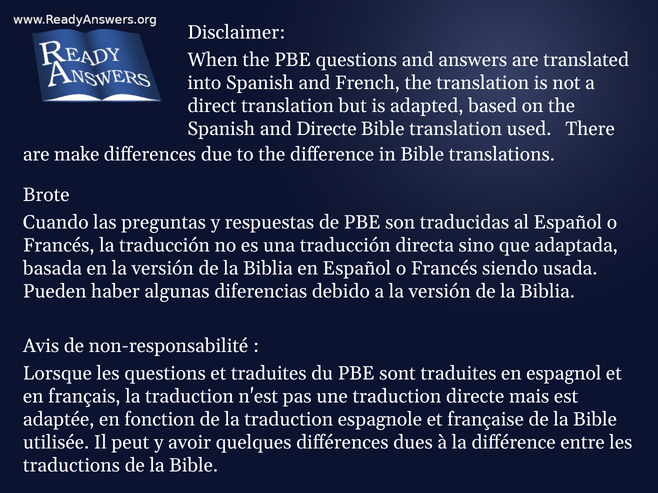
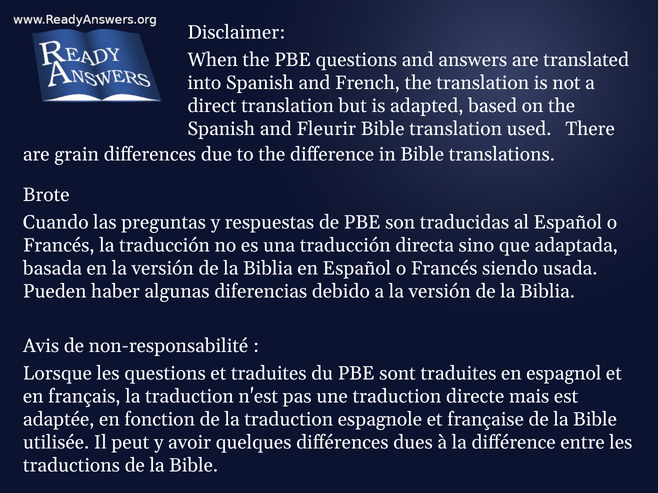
and Directe: Directe -> Fleurir (326, 129)
make: make -> grain (77, 154)
